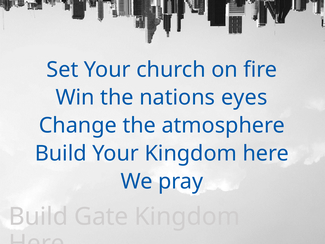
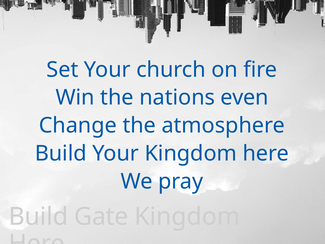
eyes: eyes -> even (245, 97)
